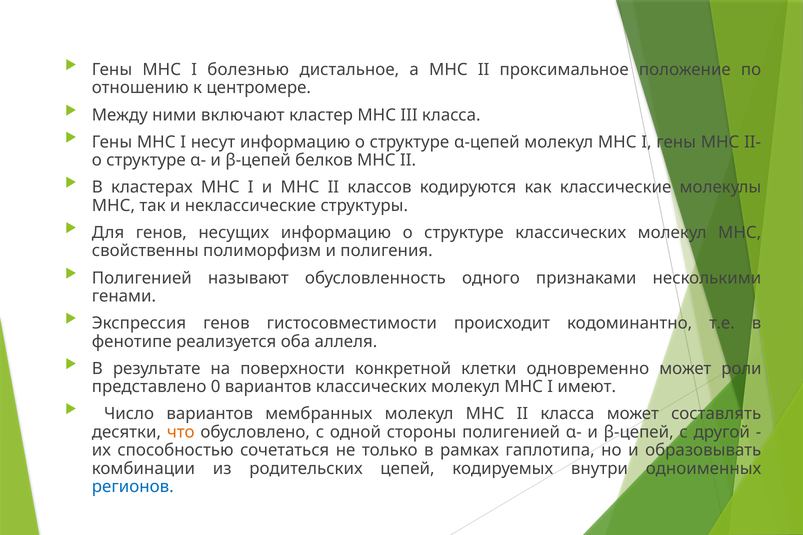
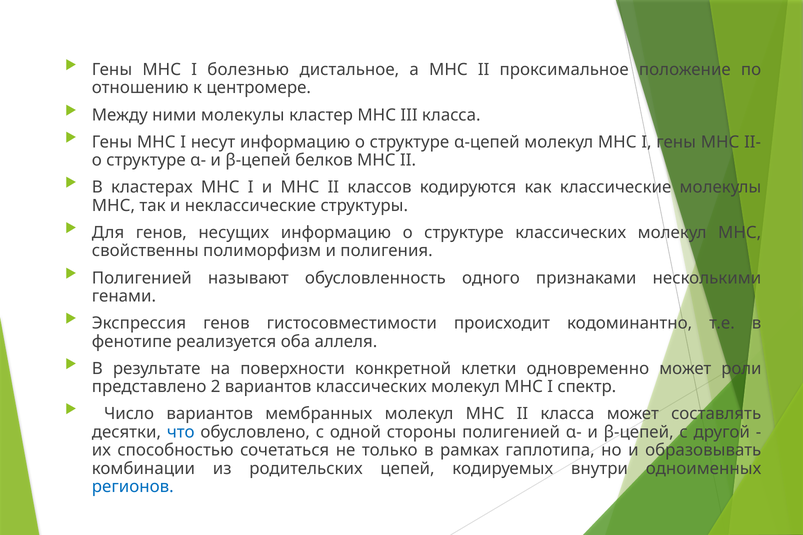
ними включают: включают -> молекулы (243, 115)
0: 0 -> 2 (216, 387)
имеют: имеют -> спектр (587, 387)
что colour: orange -> blue (181, 432)
